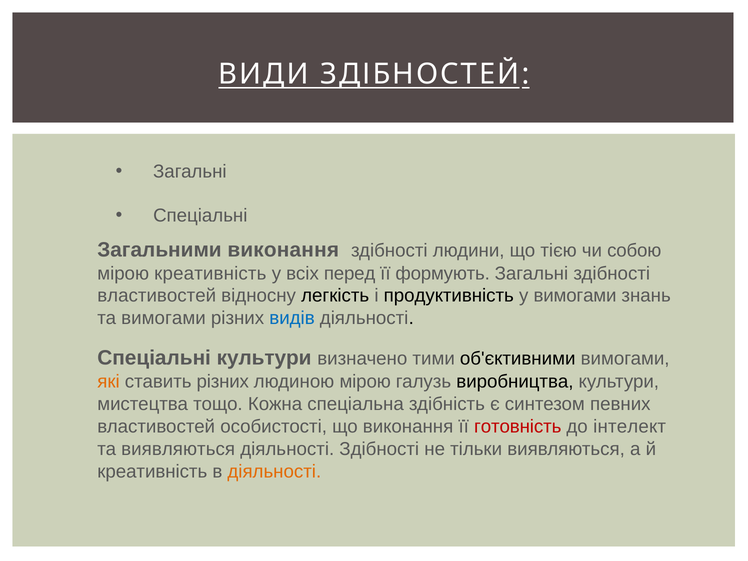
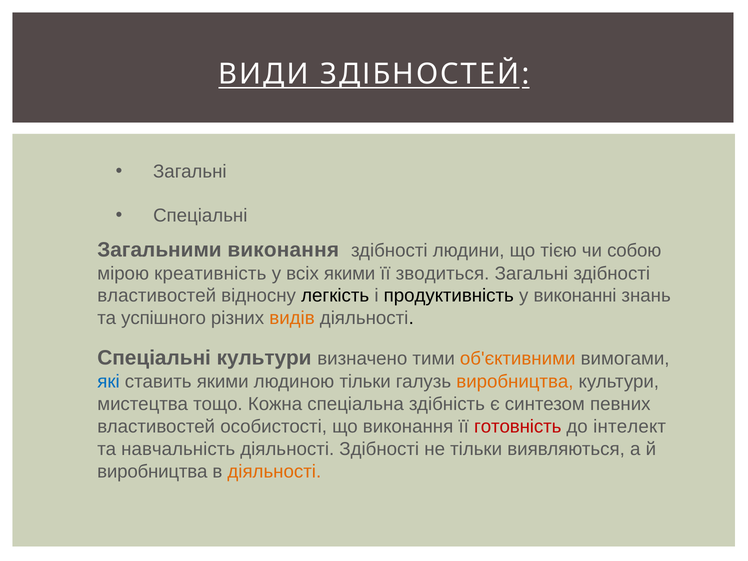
всіх перед: перед -> якими (350, 273)
формують: формують -> зводиться (443, 273)
у вимогами: вимогами -> виконанні (575, 296)
та вимогами: вимогами -> успішного (164, 318)
видів colour: blue -> orange (292, 318)
об'єктивними colour: black -> orange (518, 359)
які colour: orange -> blue (108, 382)
ставить різних: різних -> якими (223, 382)
людиною мірою: мірою -> тільки (365, 382)
виробництва colour: black -> orange (515, 382)
та виявляються: виявляються -> навчальність (178, 449)
креативність: креативність -> виробництва (152, 471)
